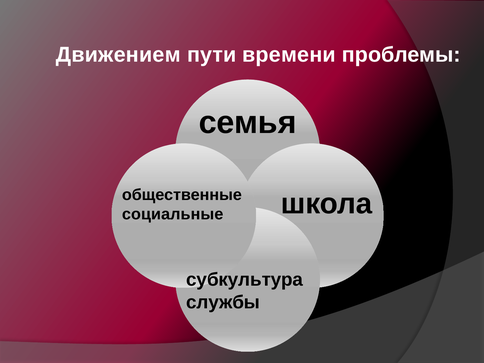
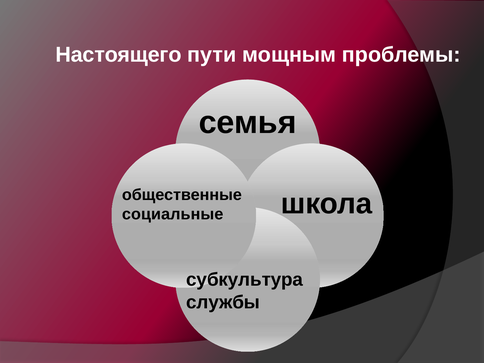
Движением: Движением -> Настоящего (119, 55)
времени: времени -> мощным (289, 55)
